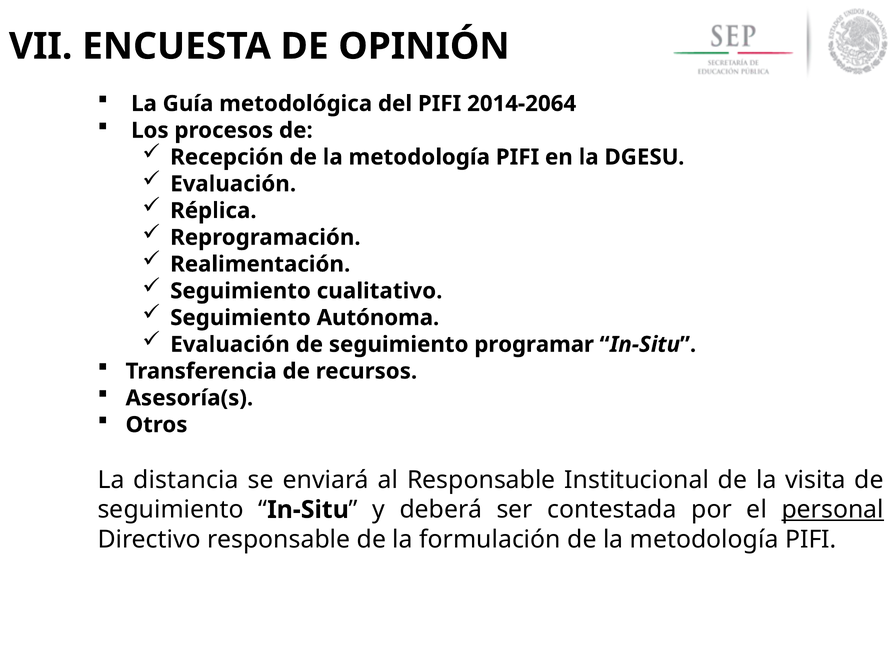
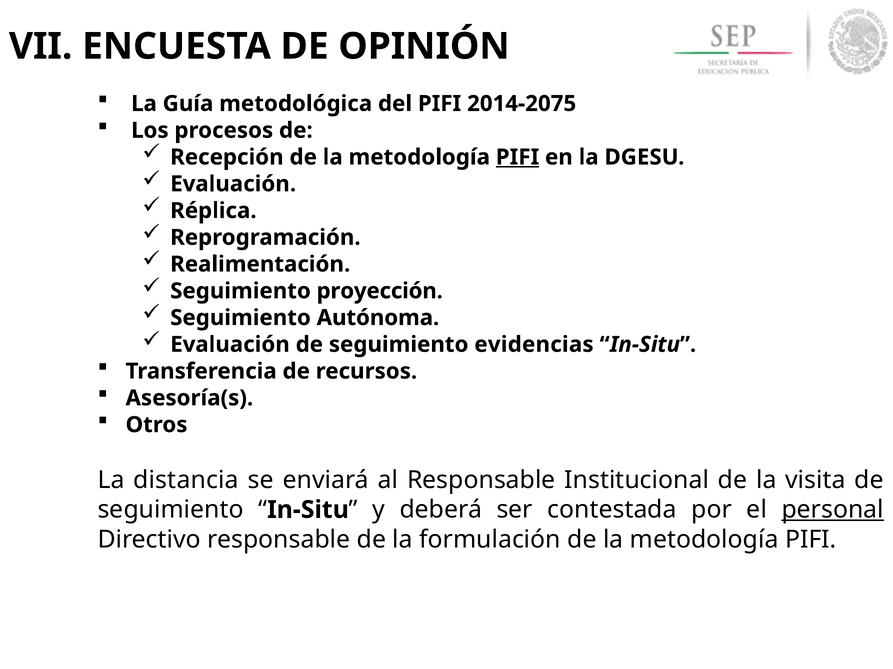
2014-2064: 2014-2064 -> 2014-2075 (522, 104)
PIFI underline: none -> present (517, 157)
cualitativo: cualitativo -> proyección (380, 291)
programar: programar -> evidencias (534, 345)
